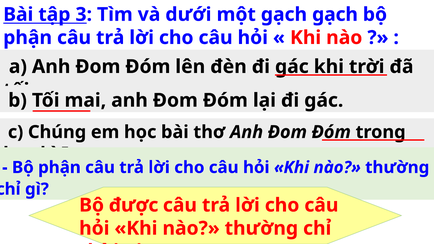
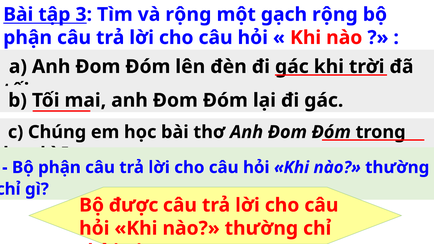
và dưới: dưới -> rộng (188, 15)
gạch gạch: gạch -> rộng (335, 15)
